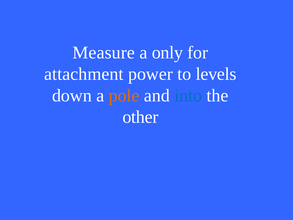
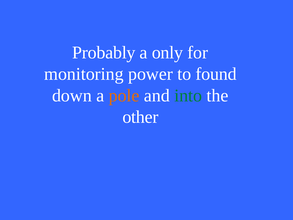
Measure: Measure -> Probably (104, 52)
attachment: attachment -> monitoring (84, 74)
levels: levels -> found (216, 74)
into colour: blue -> green (188, 95)
